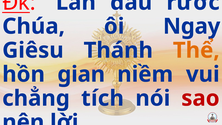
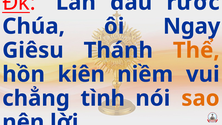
gian: gian -> kiên (81, 74)
tích: tích -> tình (103, 98)
sao colour: red -> orange (200, 98)
